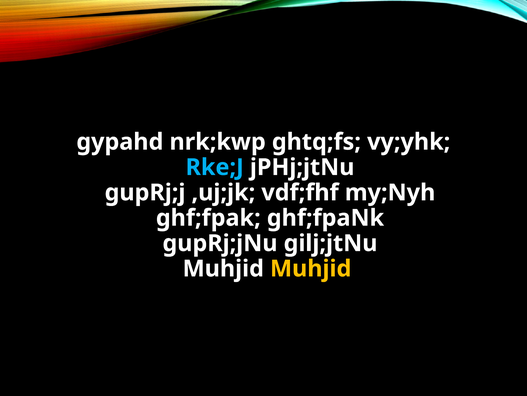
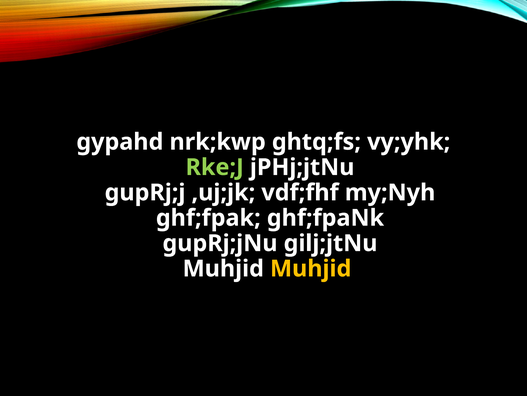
Rke;J colour: light blue -> light green (215, 167)
